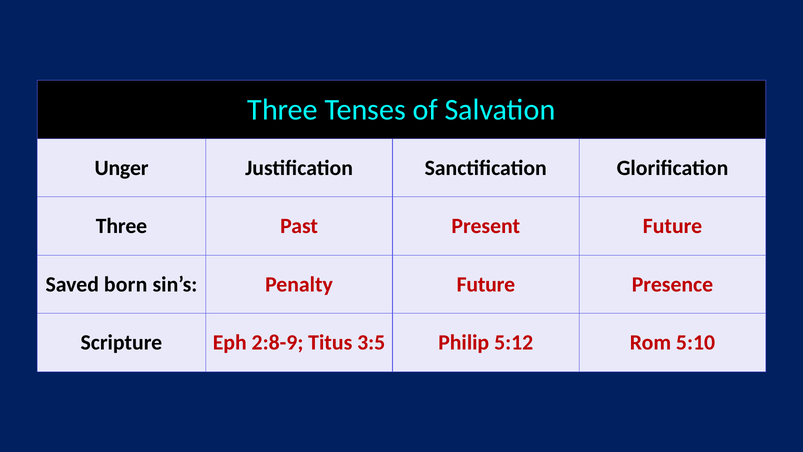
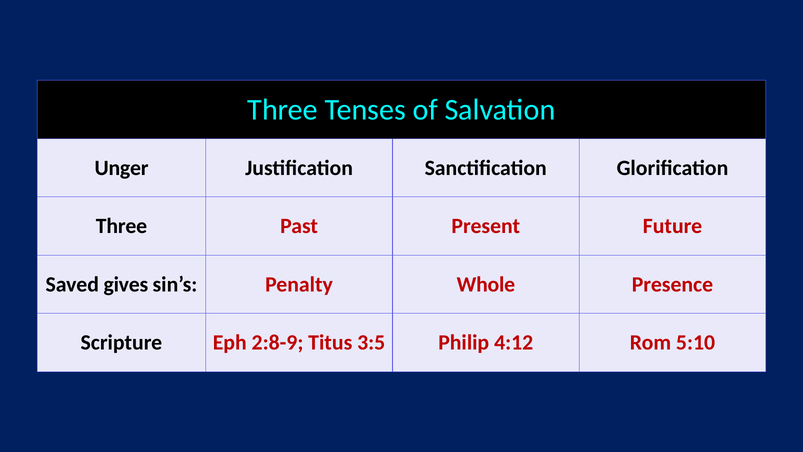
born: born -> gives (126, 284)
Penalty Future: Future -> Whole (486, 284)
5:12: 5:12 -> 4:12 (514, 343)
